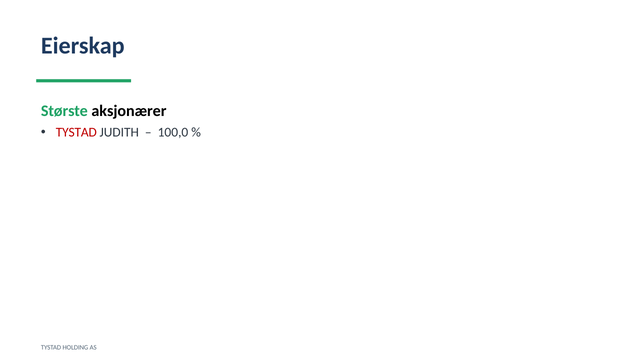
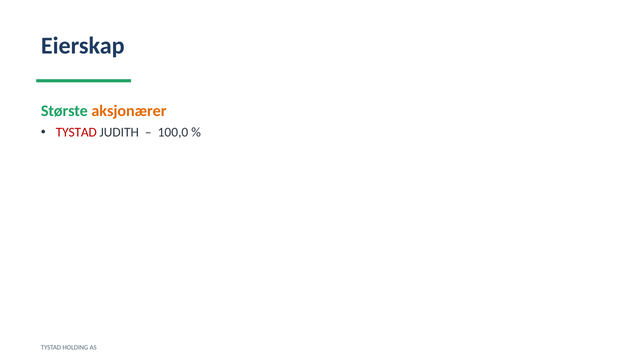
aksjonærer colour: black -> orange (129, 111)
